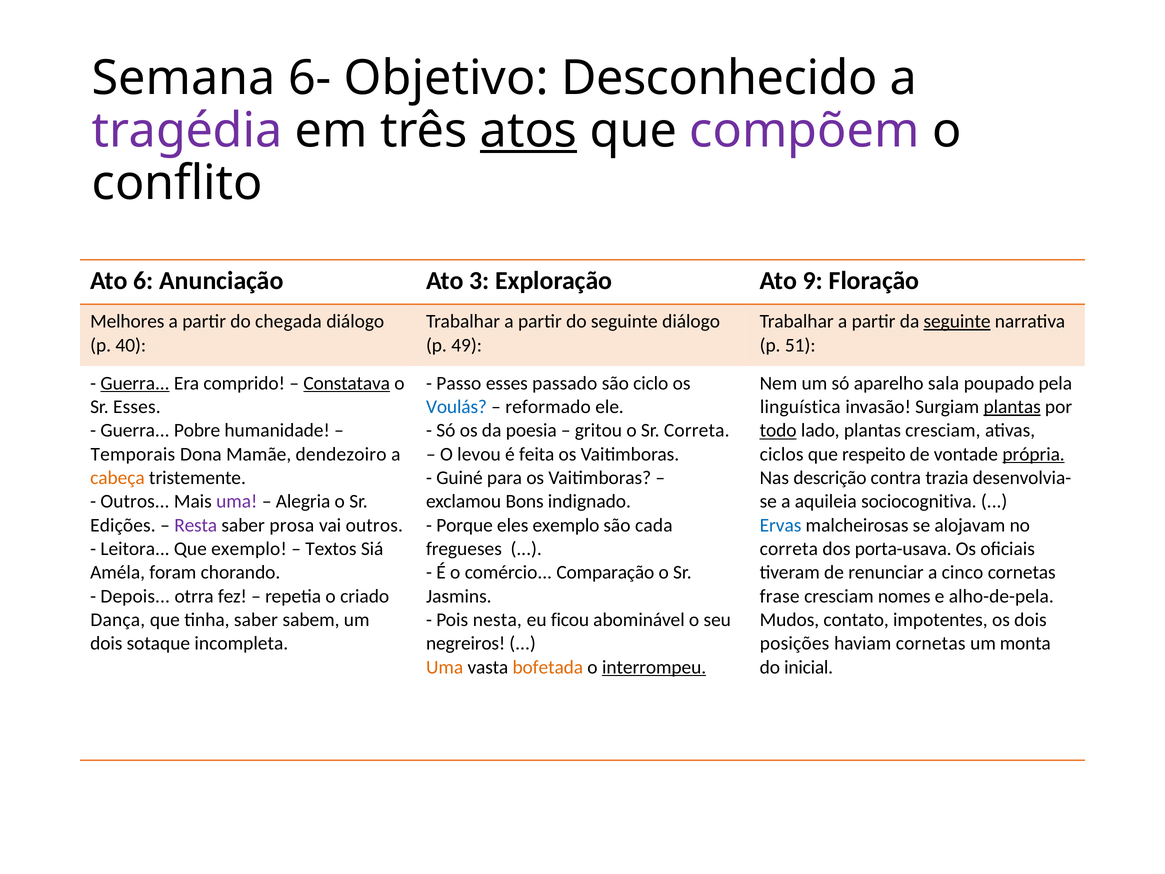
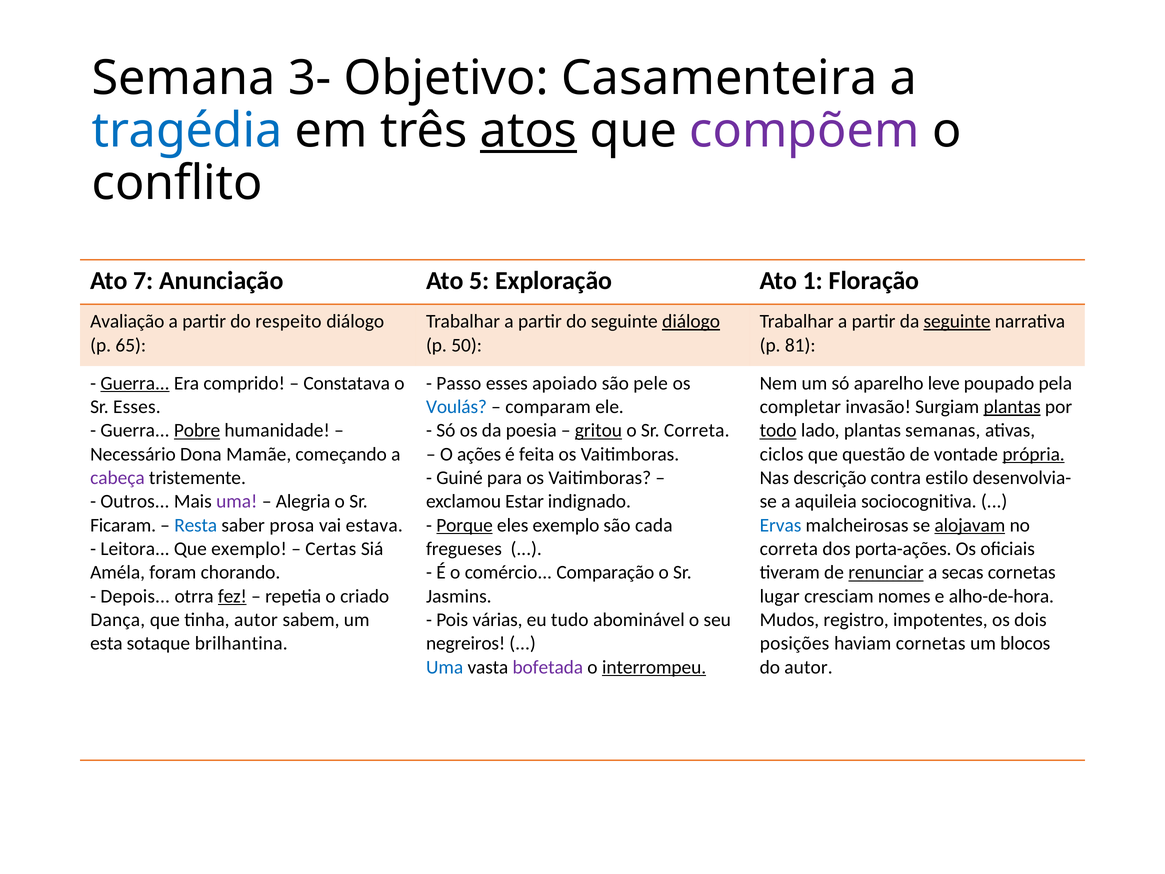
6-: 6- -> 3- (310, 78)
Desconhecido: Desconhecido -> Casamenteira (719, 78)
tragédia colour: purple -> blue (187, 131)
6: 6 -> 7 (143, 281)
3: 3 -> 5 (479, 281)
9: 9 -> 1 (813, 281)
Melhores: Melhores -> Avaliação (127, 321)
chegada: chegada -> respeito (288, 321)
diálogo underline: none -> present (691, 321)
40: 40 -> 65 (131, 345)
49: 49 -> 50 (467, 345)
51: 51 -> 81 (800, 345)
Constatava underline: present -> none (347, 383)
passado: passado -> apoiado (565, 383)
ciclo: ciclo -> pele (651, 383)
sala: sala -> leve (944, 383)
reformado: reformado -> comparam (548, 407)
linguística: linguística -> completar (800, 407)
Pobre underline: none -> present (197, 430)
gritou underline: none -> present (598, 430)
plantas cresciam: cresciam -> semanas (943, 430)
Temporais: Temporais -> Necessário (133, 454)
dendezoiro: dendezoiro -> começando (341, 454)
levou: levou -> ações (479, 454)
respeito: respeito -> questão (874, 454)
cabeça colour: orange -> purple (117, 478)
trazia: trazia -> estilo (947, 478)
Bons: Bons -> Estar (525, 501)
Edições: Edições -> Ficaram (123, 525)
Resta colour: purple -> blue (196, 525)
vai outros: outros -> estava (374, 525)
Porque underline: none -> present (465, 525)
alojavam underline: none -> present (970, 525)
Textos: Textos -> Certas (331, 549)
porta-usava: porta-usava -> porta-ações (903, 549)
renunciar underline: none -> present (886, 572)
cinco: cinco -> secas (963, 572)
fez underline: none -> present (232, 596)
frase: frase -> lugar (780, 596)
alho-de-pela: alho-de-pela -> alho-de-hora (1001, 596)
tinha saber: saber -> autor (256, 620)
nesta: nesta -> várias (498, 620)
ficou: ficou -> tudo (570, 620)
contato: contato -> registro (856, 620)
dois: dois -> esta (106, 643)
incompleta: incompleta -> brilhantina (241, 643)
monta: monta -> blocos (1025, 643)
Uma colour: orange -> blue (445, 667)
bofetada colour: orange -> purple (548, 667)
do inicial: inicial -> autor (809, 667)
